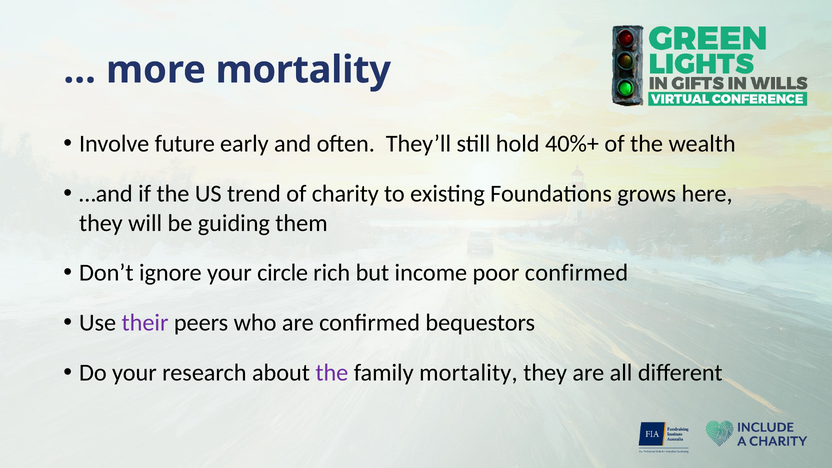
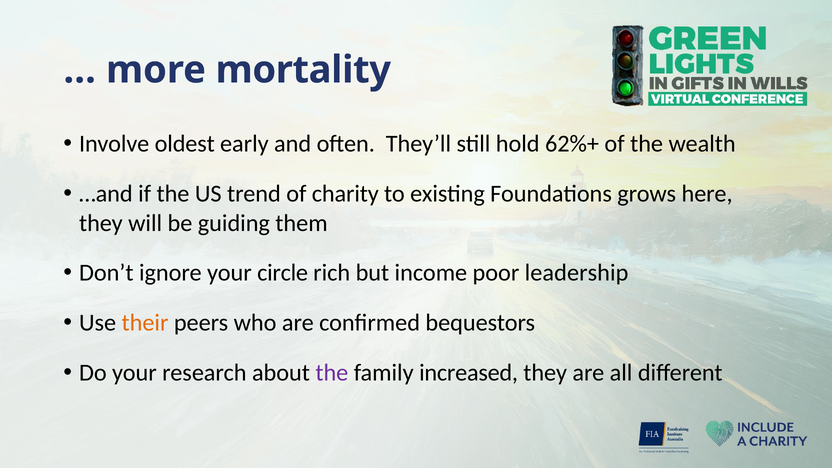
future: future -> oldest (185, 144)
40%+: 40%+ -> 62%+ (572, 144)
poor confirmed: confirmed -> leadership (577, 273)
their colour: purple -> orange (145, 323)
family mortality: mortality -> increased (469, 373)
